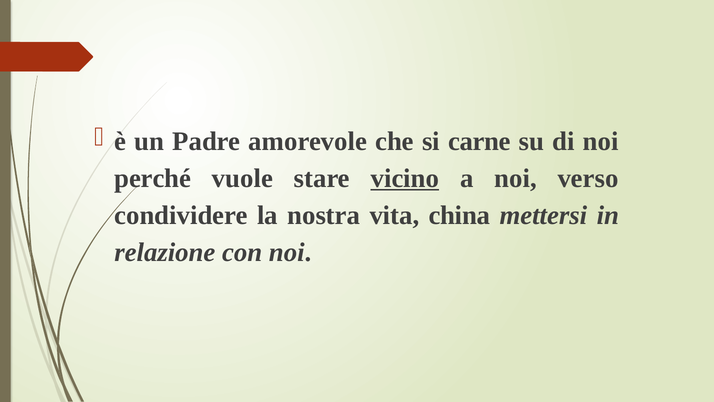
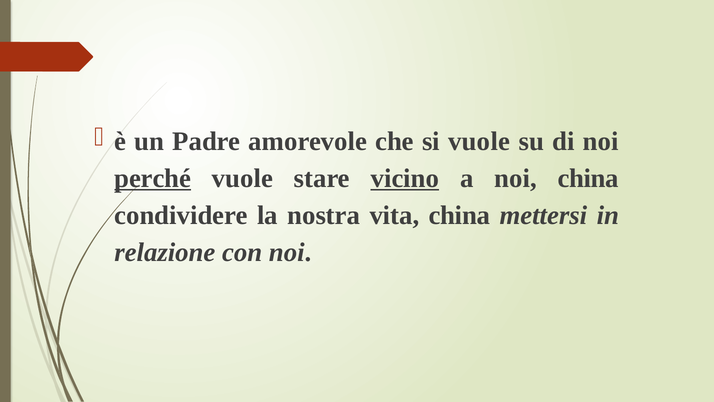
si carne: carne -> vuole (479, 141)
perché underline: none -> present (153, 178)
noi verso: verso -> china (588, 178)
